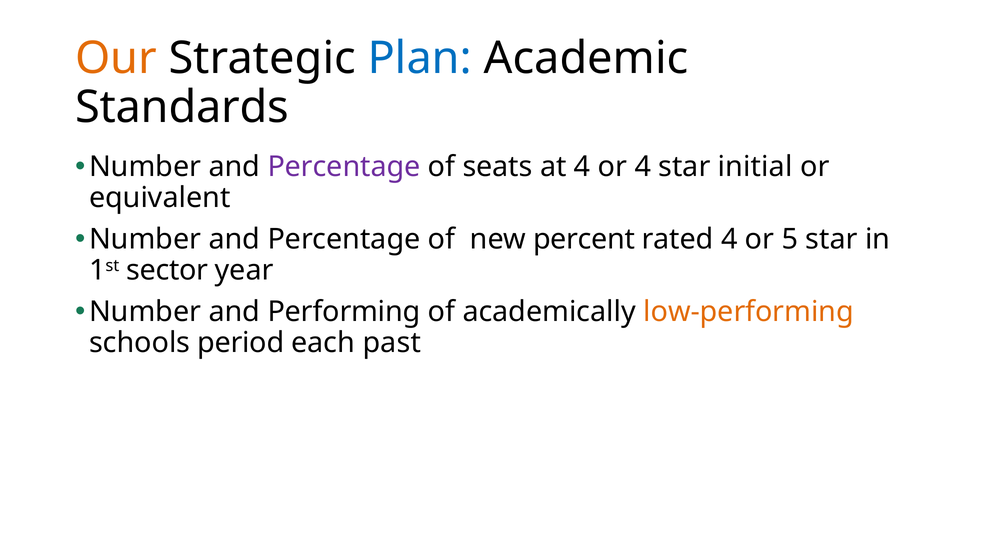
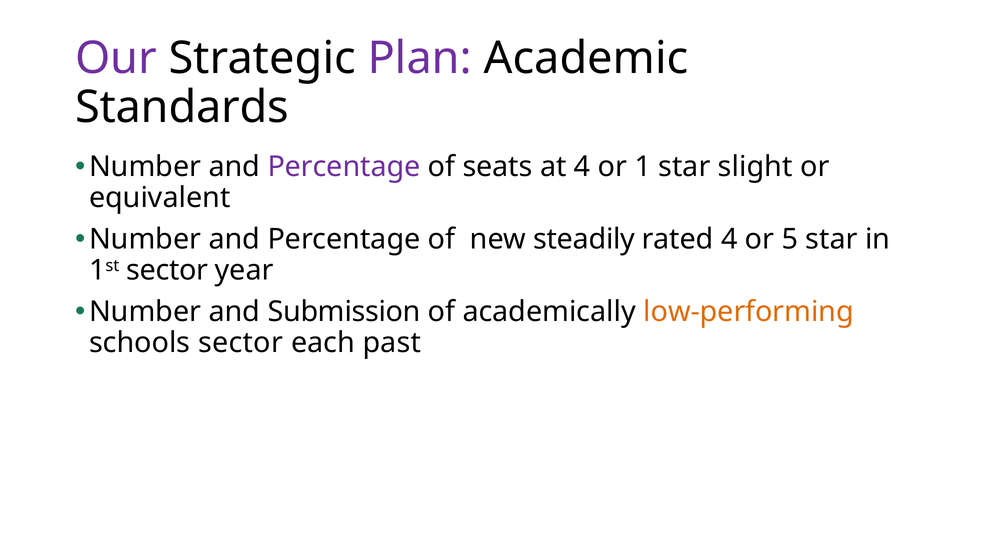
Our colour: orange -> purple (116, 58)
Plan colour: blue -> purple (420, 58)
or 4: 4 -> 1 (643, 167)
initial: initial -> slight (755, 167)
percent: percent -> steadily (584, 239)
Performing: Performing -> Submission (344, 312)
schools period: period -> sector (241, 343)
